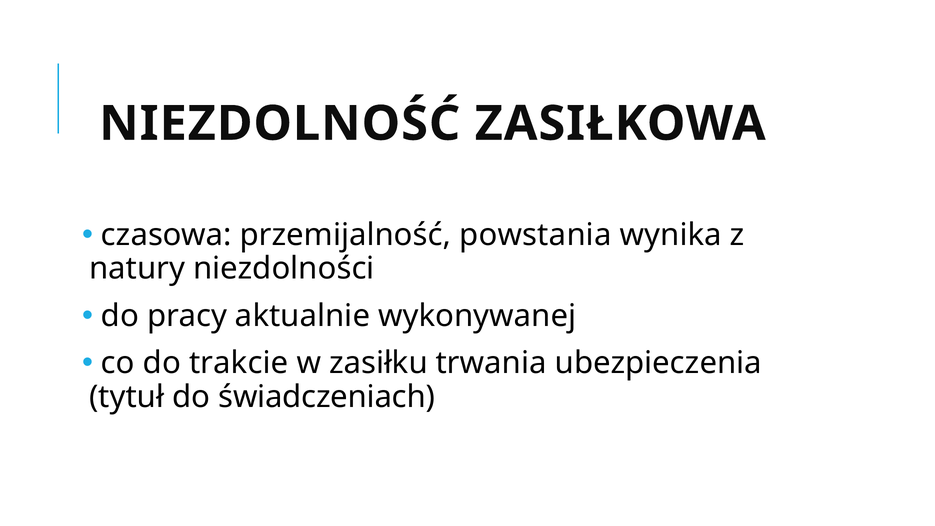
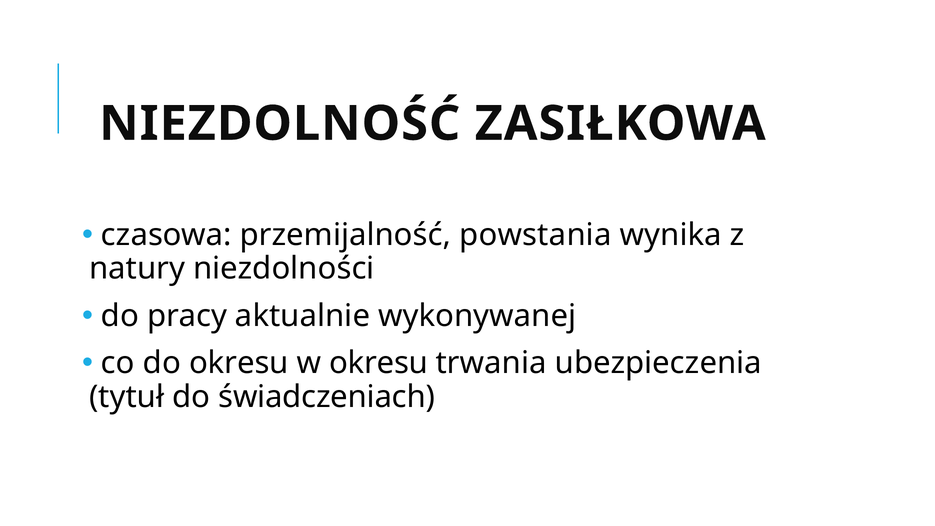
do trakcie: trakcie -> okresu (239, 363)
w zasiłku: zasiłku -> okresu (379, 363)
